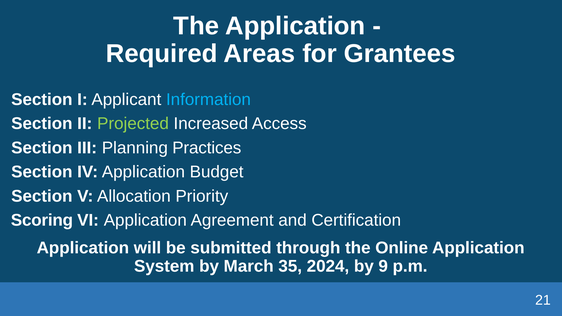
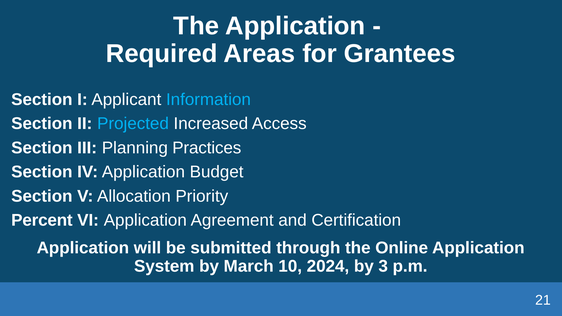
Projected colour: light green -> light blue (133, 124)
Scoring: Scoring -> Percent (42, 220)
35: 35 -> 10 (290, 266)
9: 9 -> 3 (383, 266)
